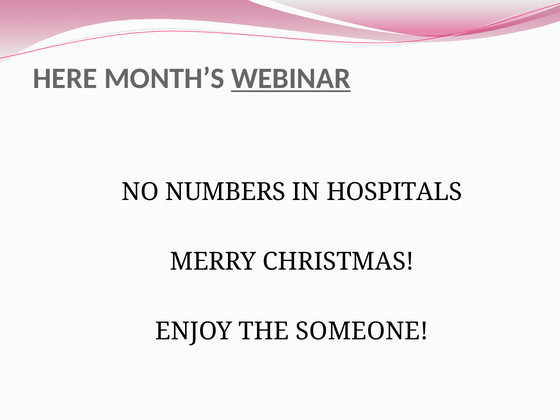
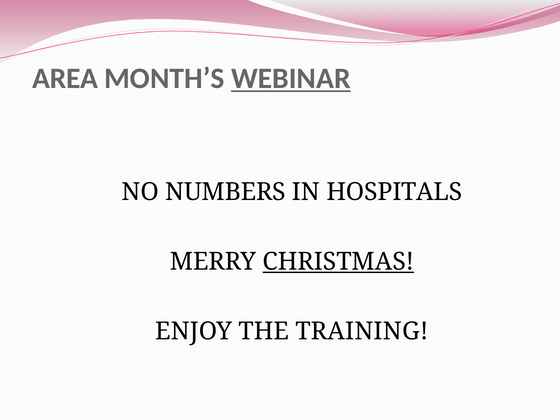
HERE: HERE -> AREA (65, 79)
CHRISTMAS underline: none -> present (338, 262)
SOMEONE: SOMEONE -> TRAINING (362, 331)
